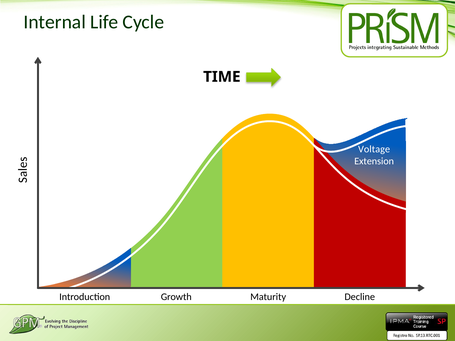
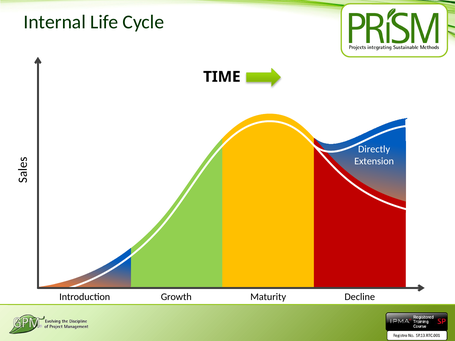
Voltage: Voltage -> Directly (374, 149)
